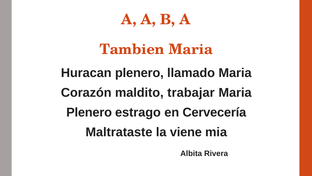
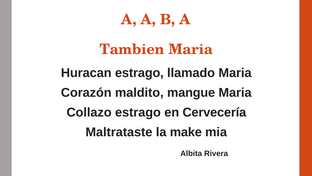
Huracan plenero: plenero -> estrago (139, 73)
trabajar: trabajar -> mangue (191, 92)
Plenero: Plenero -> Collazo (89, 112)
viene: viene -> make (186, 132)
